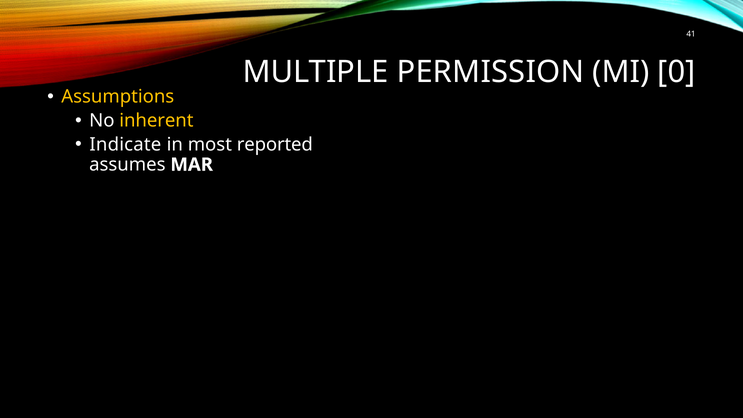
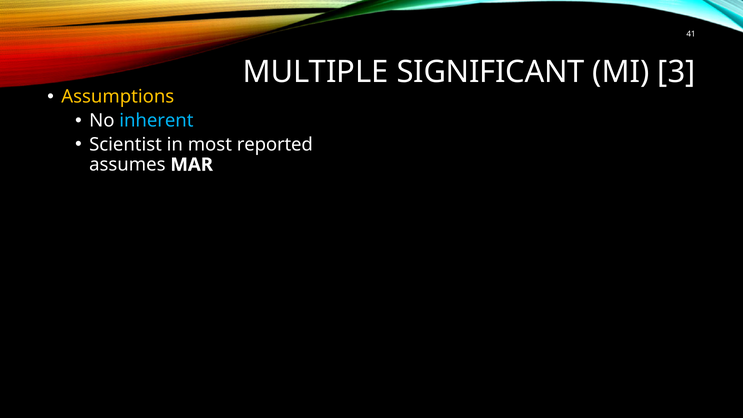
PERMISSION: PERMISSION -> SIGNIFICANT (491, 72)
0: 0 -> 3 (676, 72)
inherent colour: yellow -> light blue (156, 121)
Indicate: Indicate -> Scientist (126, 145)
